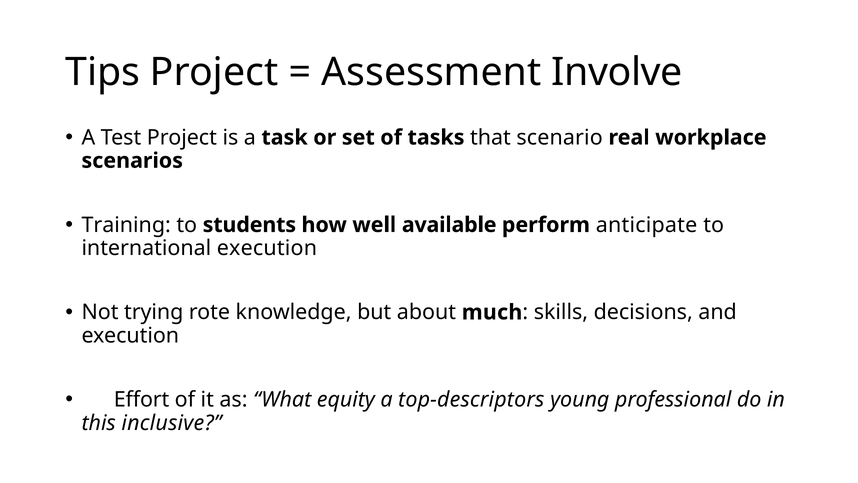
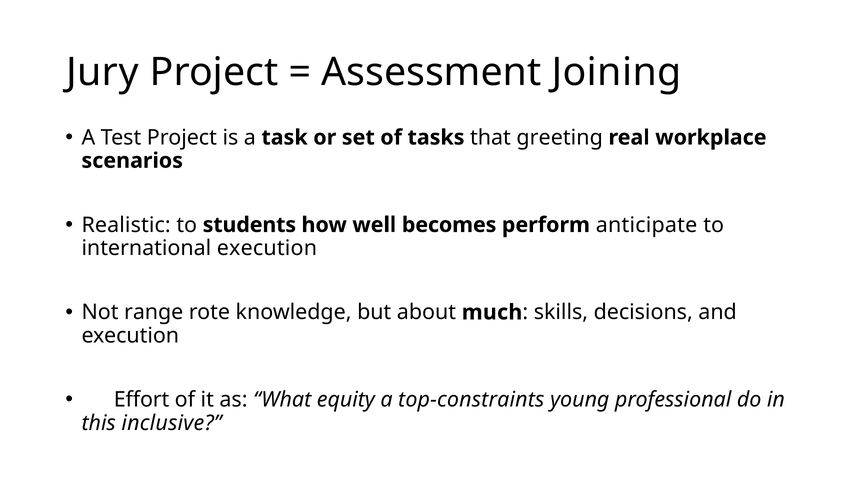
Tips: Tips -> Jury (102, 72)
Involve: Involve -> Joining (617, 72)
scenario: scenario -> greeting (560, 137)
Training: Training -> Realistic (126, 225)
available: available -> becomes (449, 225)
trying: trying -> range (154, 312)
top-descriptors: top-descriptors -> top-constraints (471, 399)
